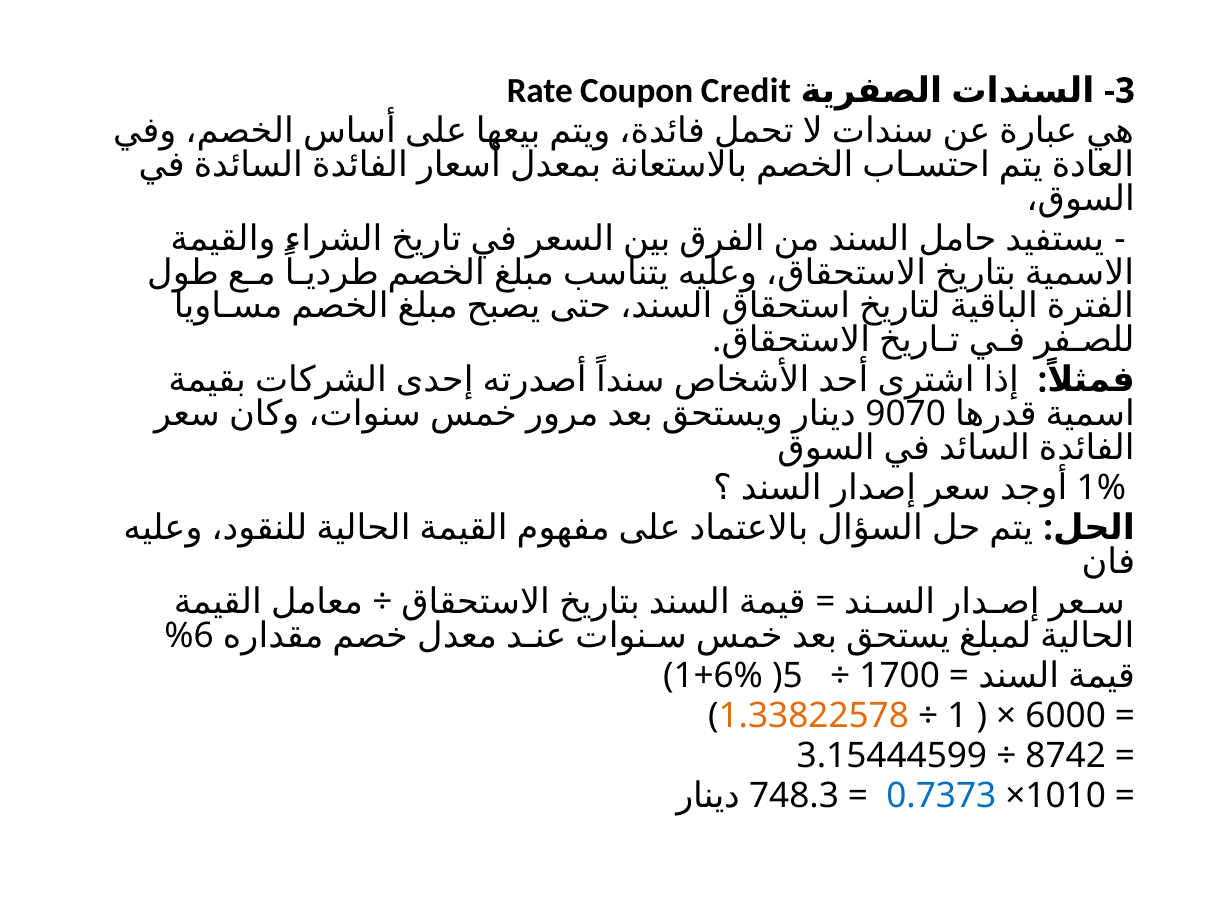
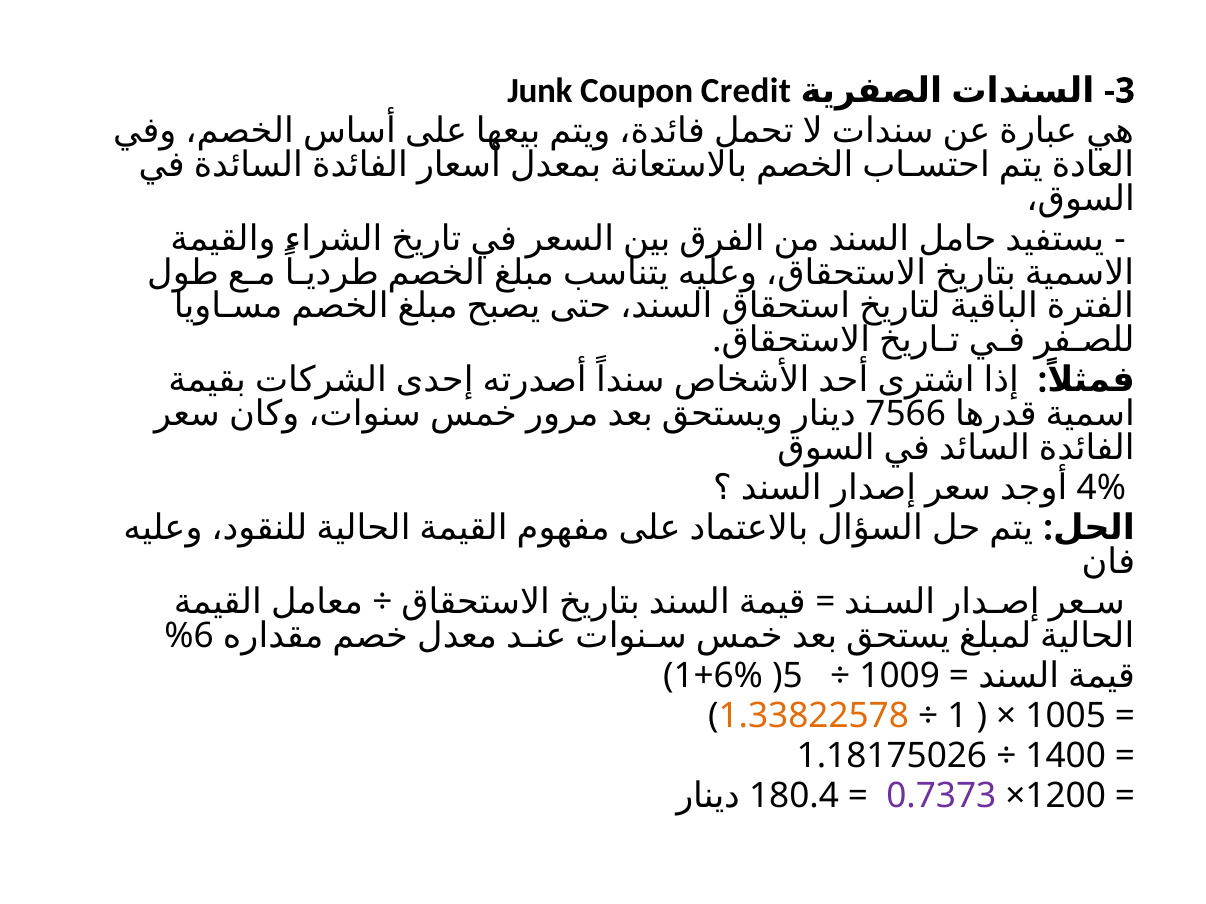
Rate: Rate -> Junk (540, 91)
9070: 9070 -> 7566 (906, 414)
1%: 1% -> 4% (1101, 488)
1700: 1700 -> 1009 (900, 676)
6000: 6000 -> 1005 (1066, 716)
3.15444599: 3.15444599 -> 1.18175026 (892, 756)
8742: 8742 -> 1400 (1066, 756)
748.3: 748.3 -> 180.4 (794, 797)
0.7373 colour: blue -> purple (941, 797)
1010: 1010 -> 1200 (1066, 797)
